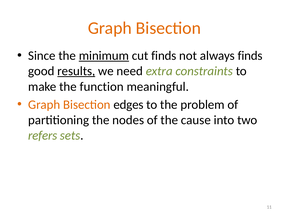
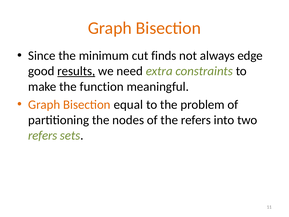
minimum underline: present -> none (104, 56)
always finds: finds -> edge (250, 56)
edges: edges -> equal (128, 104)
the cause: cause -> refers (196, 120)
